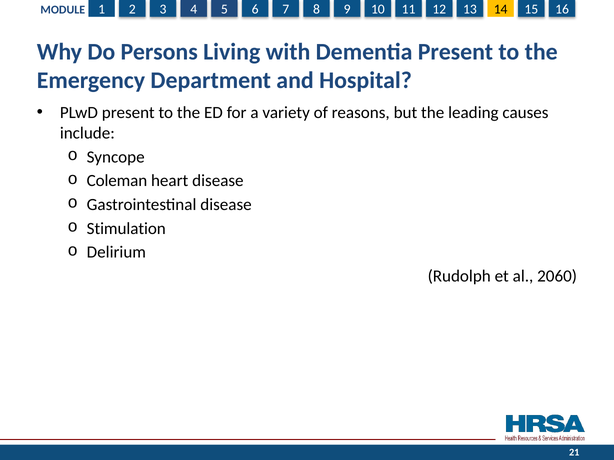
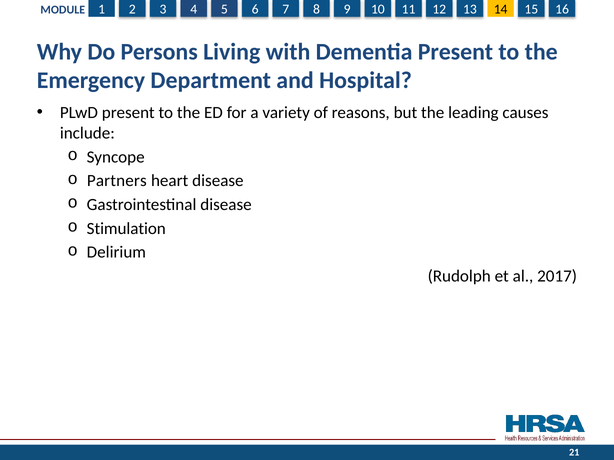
Coleman: Coleman -> Partners (117, 181)
2060: 2060 -> 2017 (557, 277)
